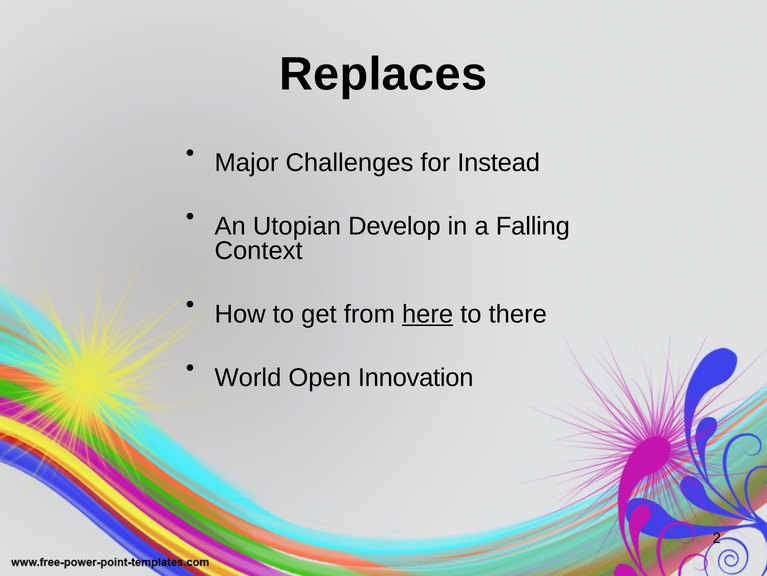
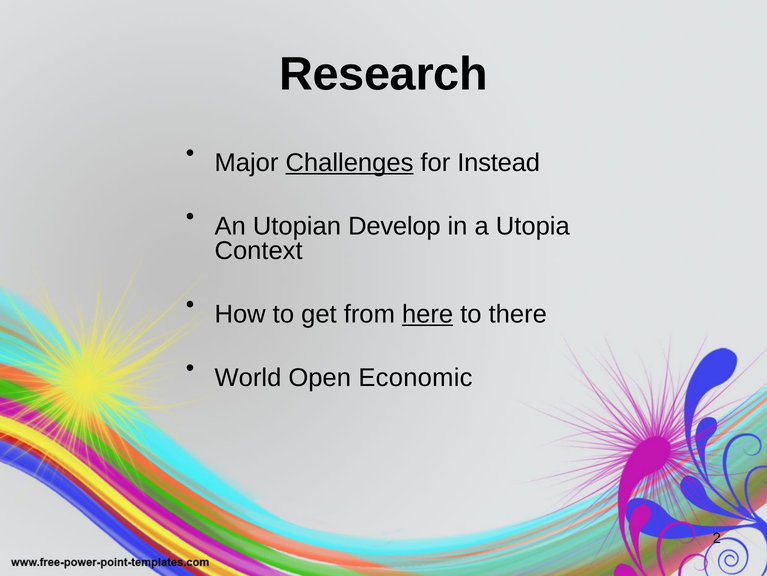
Replaces: Replaces -> Research (383, 74)
Challenges underline: none -> present (349, 163)
Falling: Falling -> Utopia (533, 226)
Innovation: Innovation -> Economic (415, 377)
